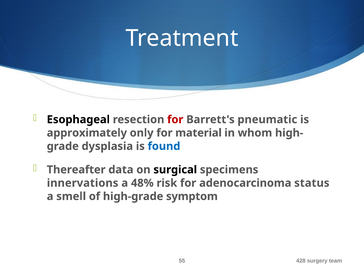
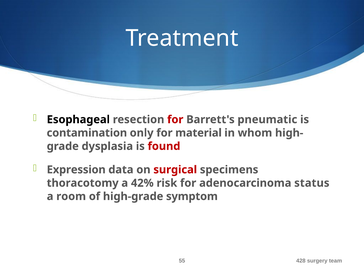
approximately: approximately -> contamination (87, 133)
found colour: blue -> red (164, 146)
Thereafter: Thereafter -> Expression (76, 170)
surgical colour: black -> red (175, 170)
innervations: innervations -> thoracotomy (83, 183)
48%: 48% -> 42% (142, 183)
smell: smell -> room (71, 196)
